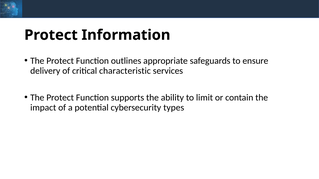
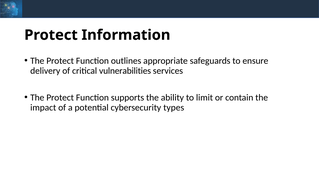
characteristic: characteristic -> vulnerabilities (125, 71)
